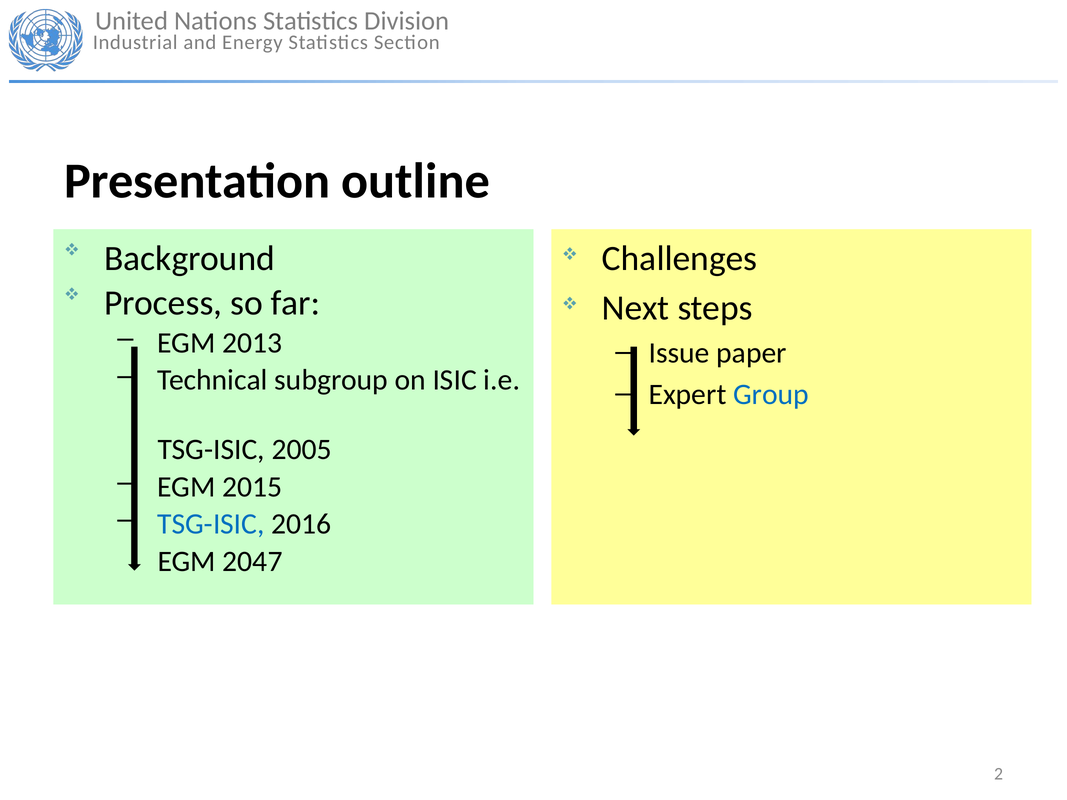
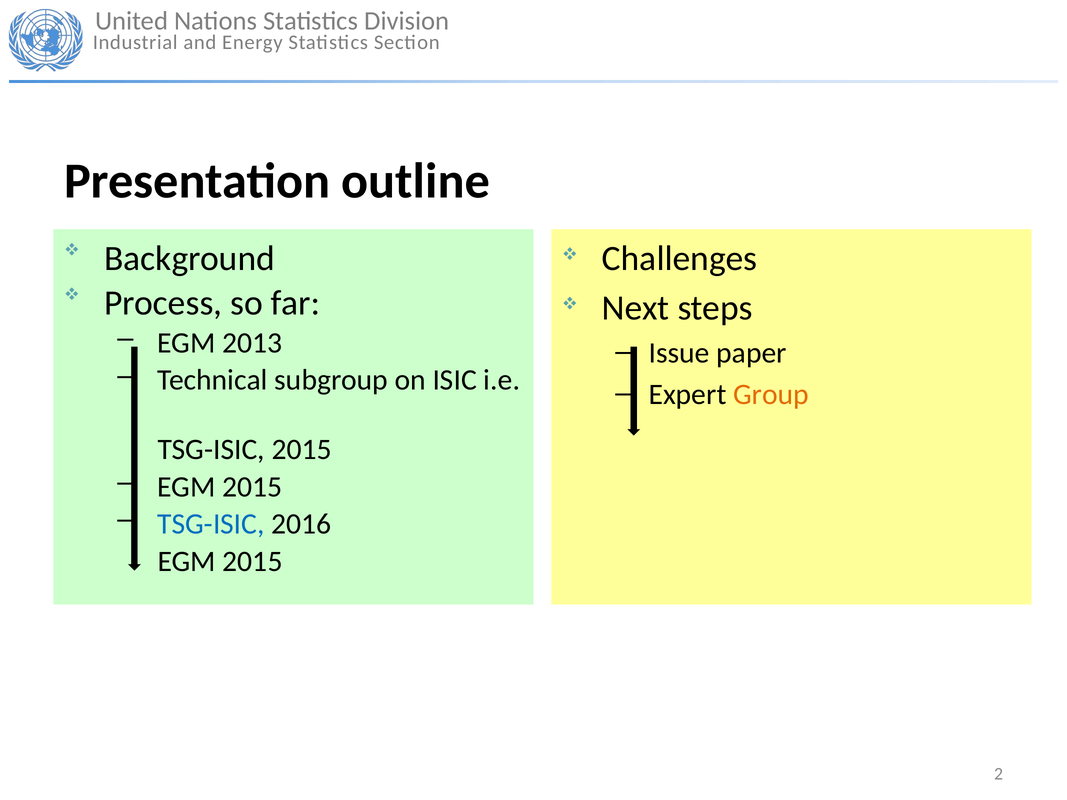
Group colour: blue -> orange (771, 394)
TSG-ISIC 2005: 2005 -> 2015 (302, 450)
2047: 2047 -> 2015 (252, 561)
